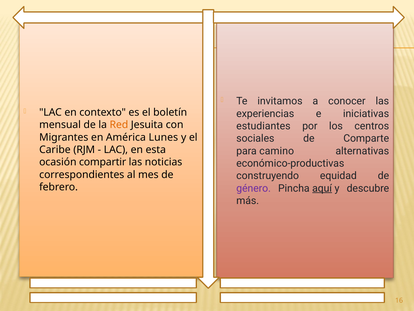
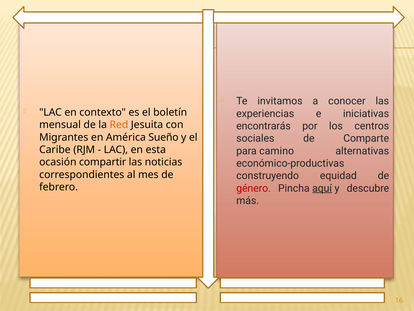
estudiantes: estudiantes -> encontrarás (263, 126)
Lunes: Lunes -> Sueño (163, 137)
género colour: purple -> red (254, 188)
